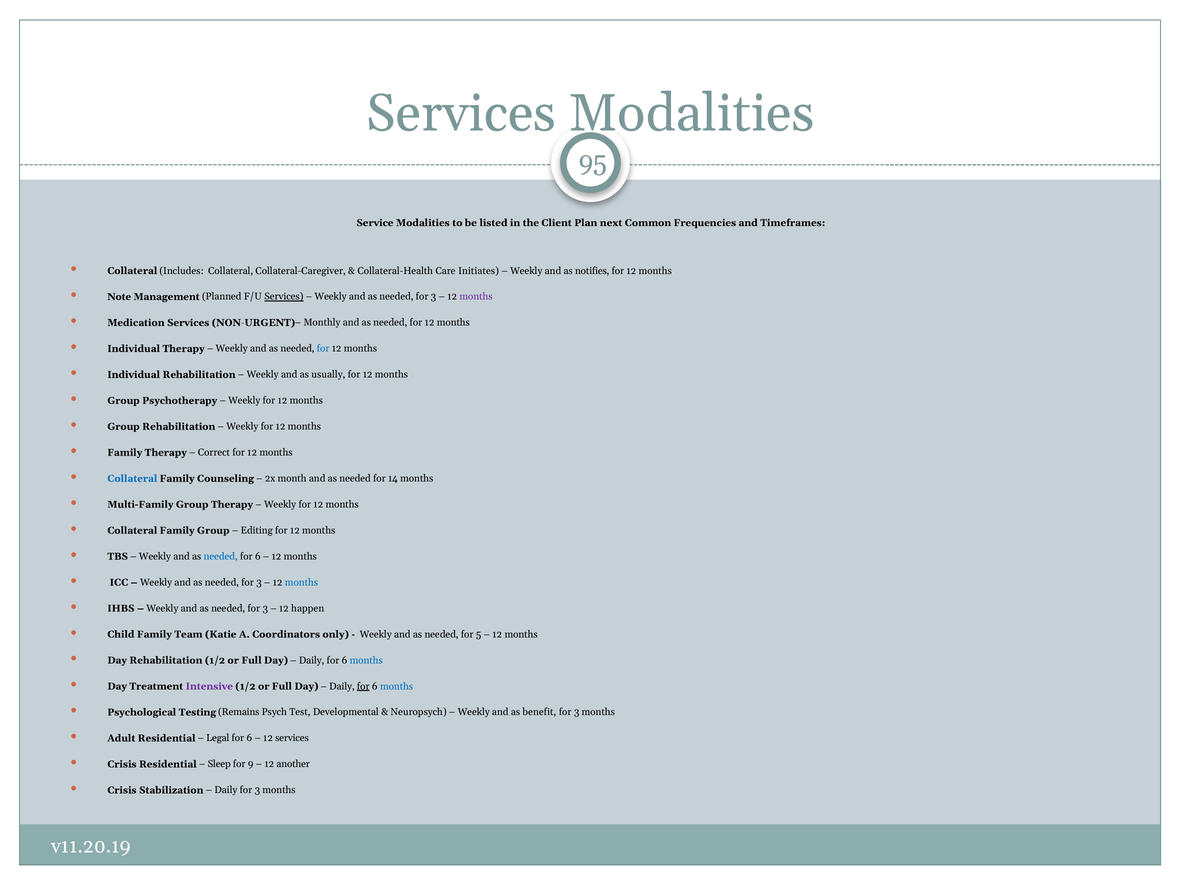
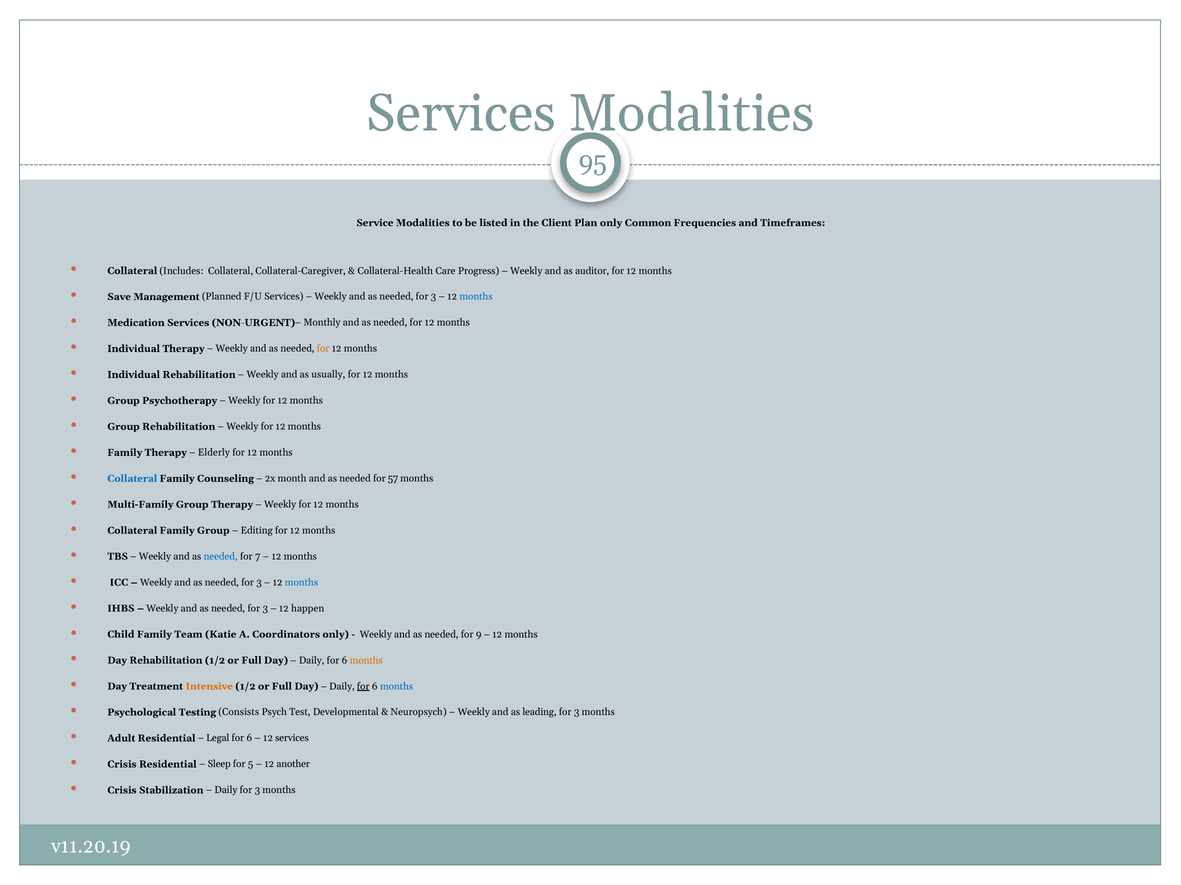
Plan next: next -> only (611, 223)
Initiates: Initiates -> Progress (479, 271)
notifies: notifies -> auditor (592, 271)
Note: Note -> Save (119, 297)
Services underline: present -> none (284, 297)
months colour: purple -> blue (476, 297)
for colour: blue -> orange (323, 349)
Correct: Correct -> Elderly (214, 453)
14: 14 -> 57 (393, 479)
6: 6 -> 7 (258, 557)
5: 5 -> 9 (479, 635)
months colour: blue -> orange (366, 661)
Intensive colour: purple -> orange (209, 687)
Remains: Remains -> Consists (239, 713)
benefit: benefit -> leading (540, 713)
9: 9 -> 5 (251, 765)
